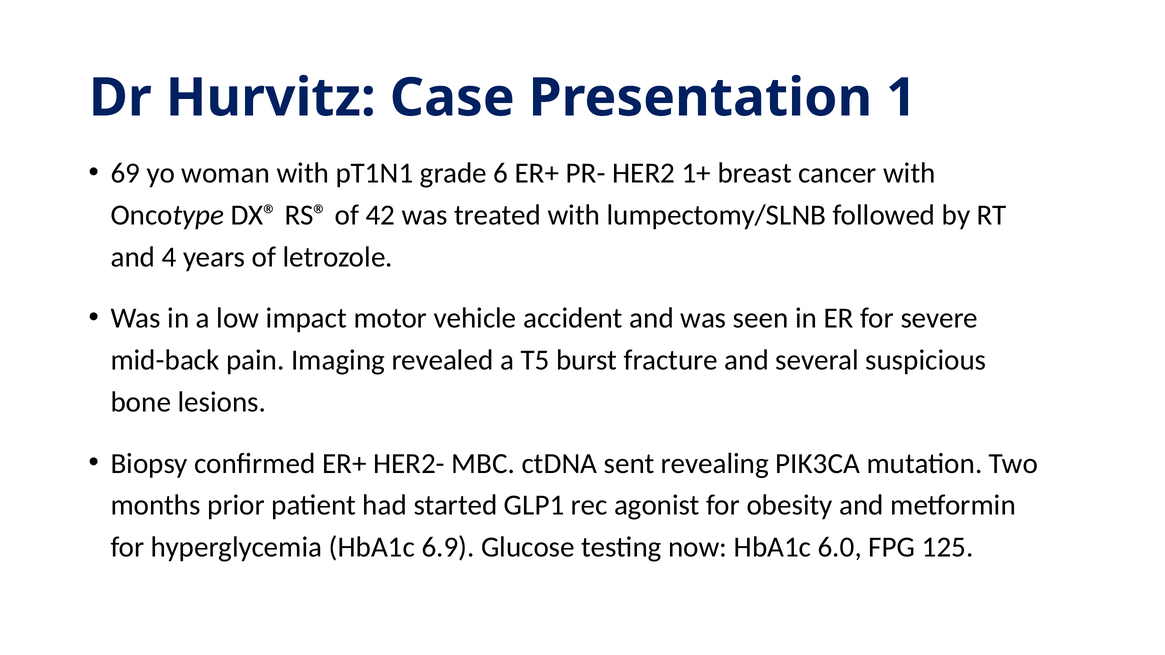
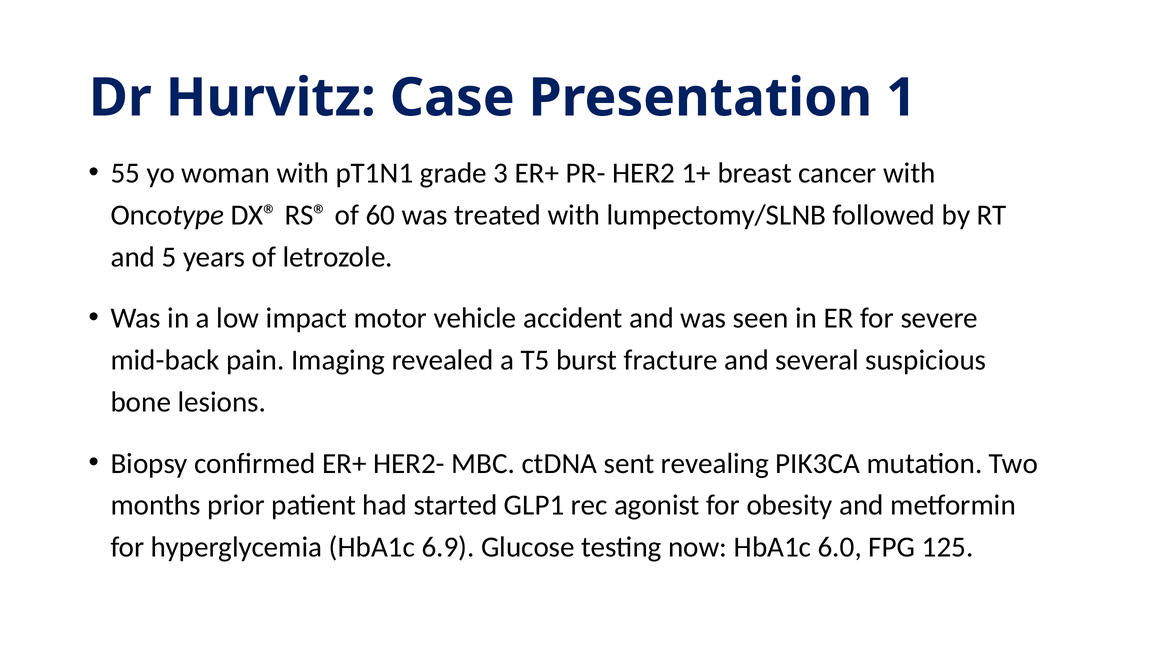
69: 69 -> 55 (125, 173)
6: 6 -> 3 (501, 173)
42: 42 -> 60 (380, 215)
4: 4 -> 5 (169, 257)
